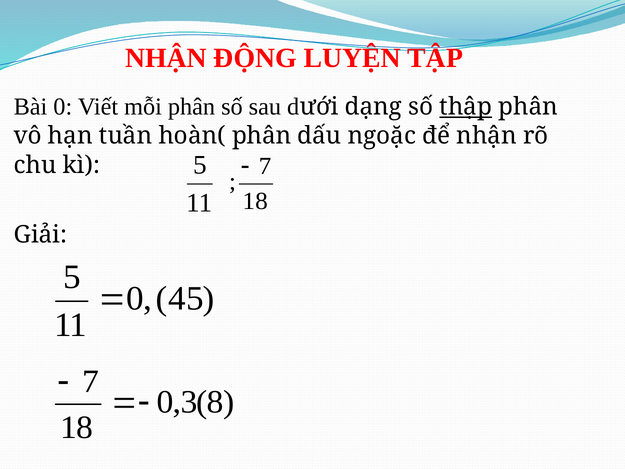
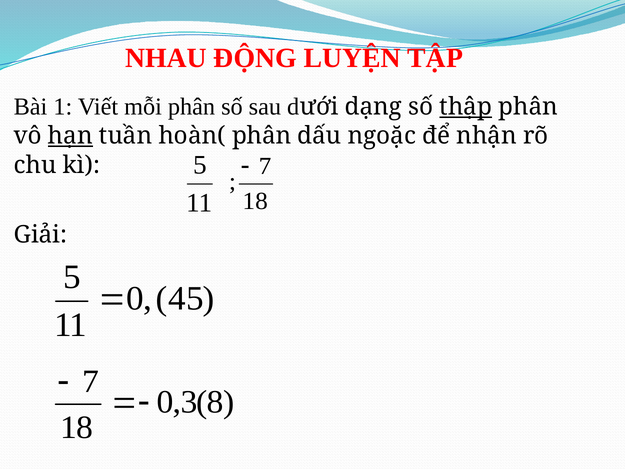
NHẬN: NHẬN -> NHAU (166, 58)
Bài 0: 0 -> 1 (63, 107)
hạn underline: none -> present (70, 136)
